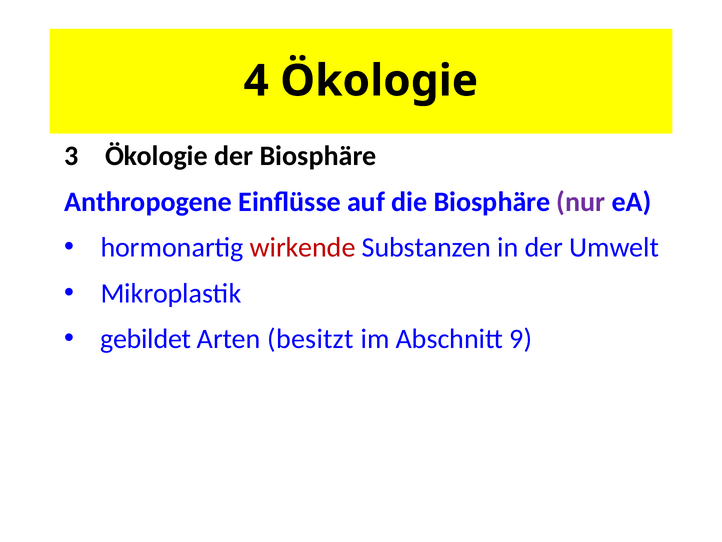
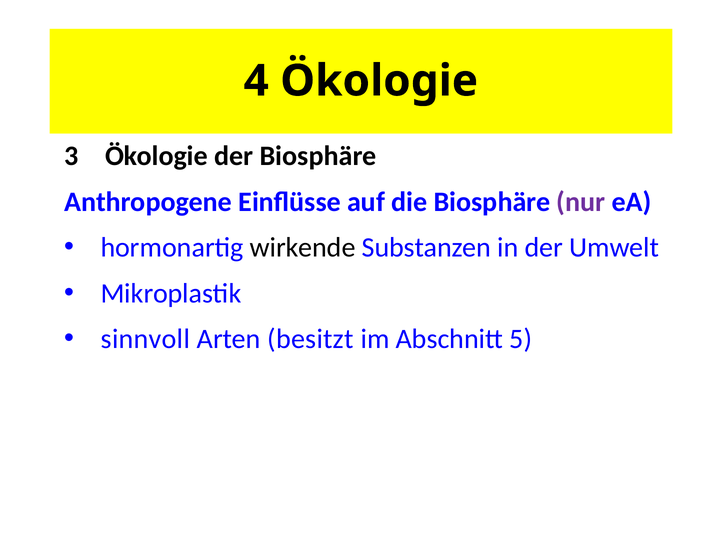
wirkende colour: red -> black (303, 247)
gebildet: gebildet -> sinnvoll (145, 339)
9: 9 -> 5 (521, 339)
